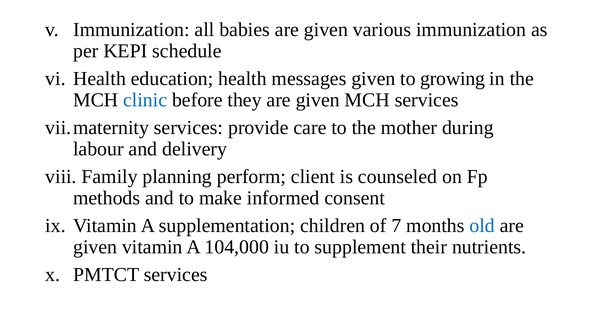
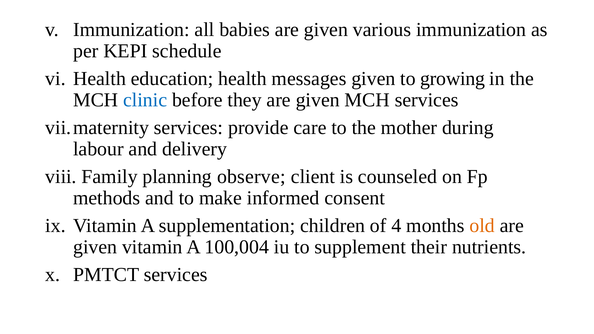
perform: perform -> observe (251, 177)
7: 7 -> 4 (396, 226)
old colour: blue -> orange (482, 226)
104,000: 104,000 -> 100,004 (237, 247)
